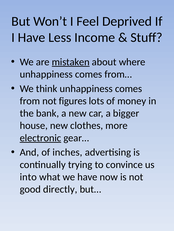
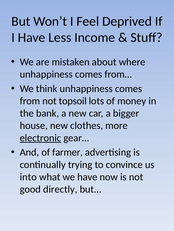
mistaken underline: present -> none (71, 62)
figures: figures -> topsoil (73, 101)
inches: inches -> farmer (68, 153)
